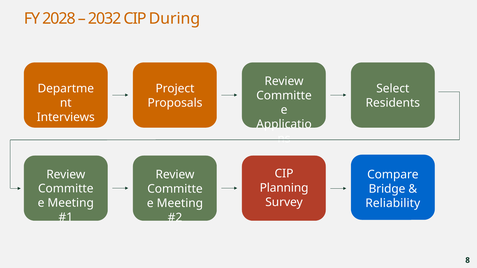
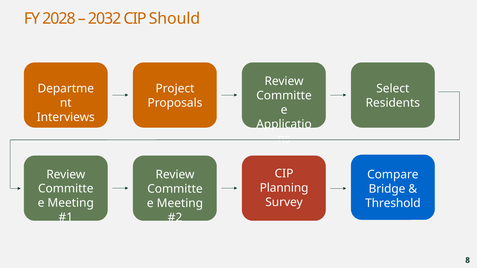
During: During -> Should (174, 19)
Reliability: Reliability -> Threshold (393, 204)
